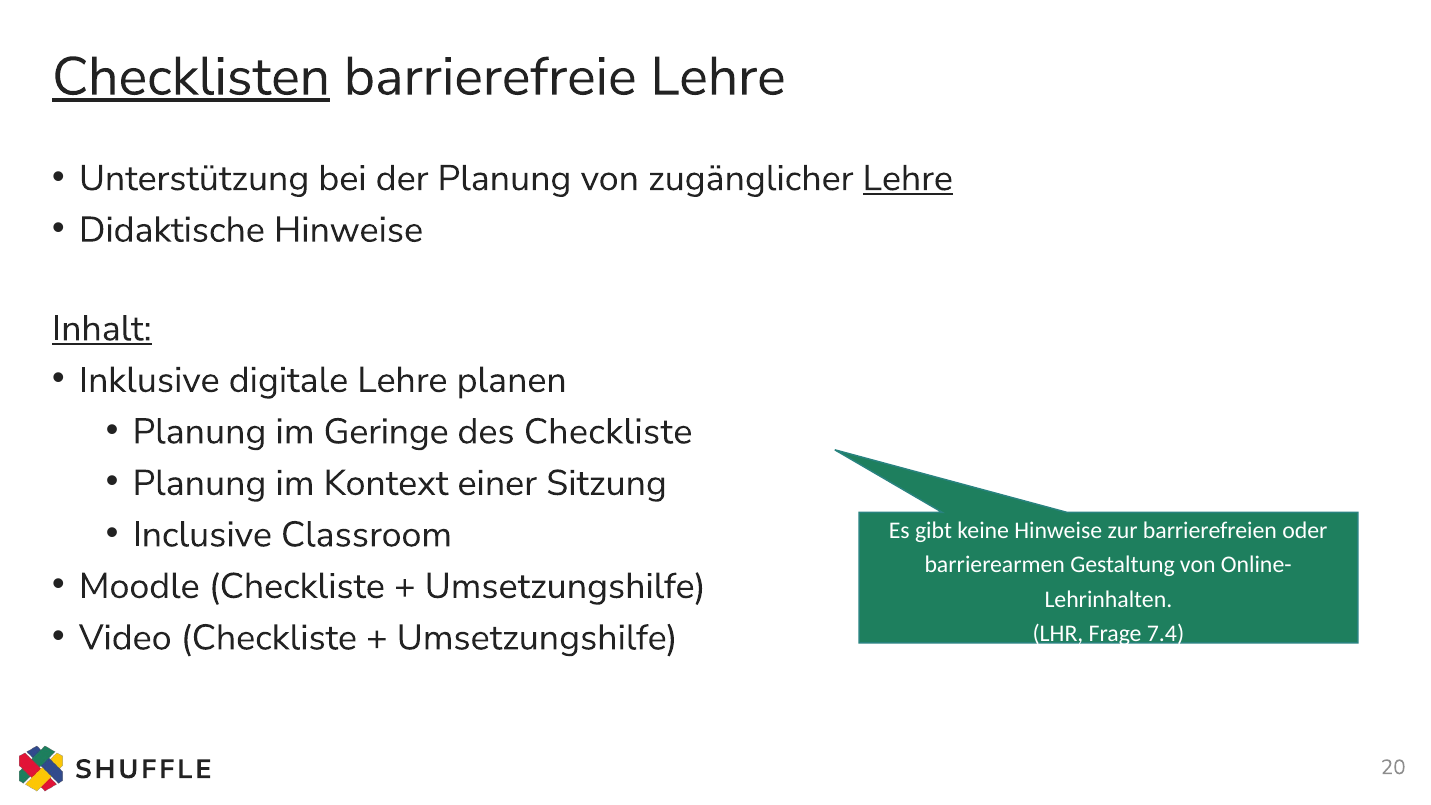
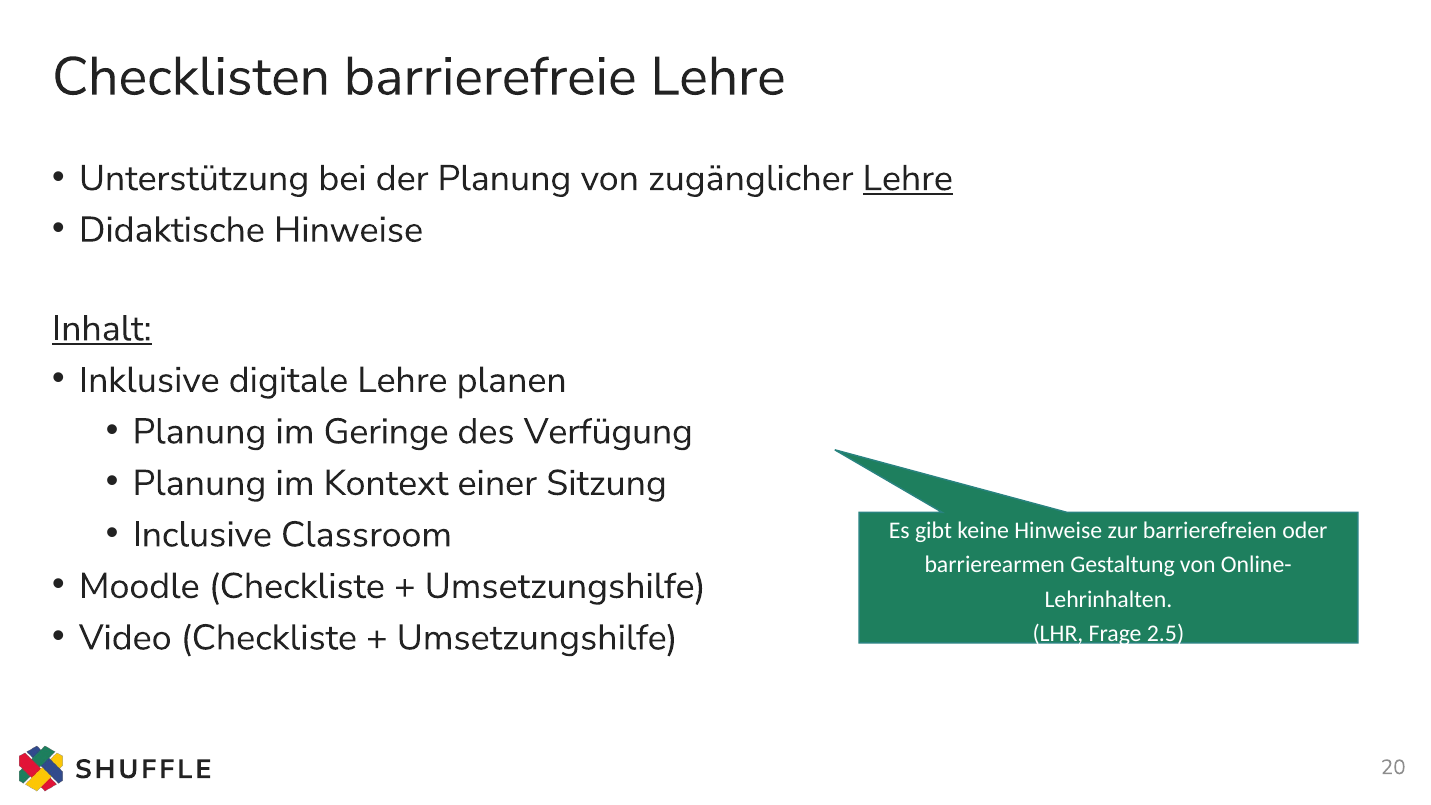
Checklisten underline: present -> none (191, 77)
des Checkliste: Checkliste -> Verfügung (608, 432)
7.4: 7.4 -> 2.5 (1166, 634)
